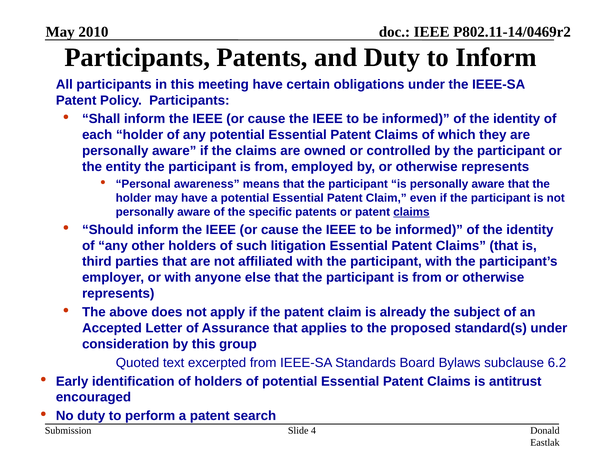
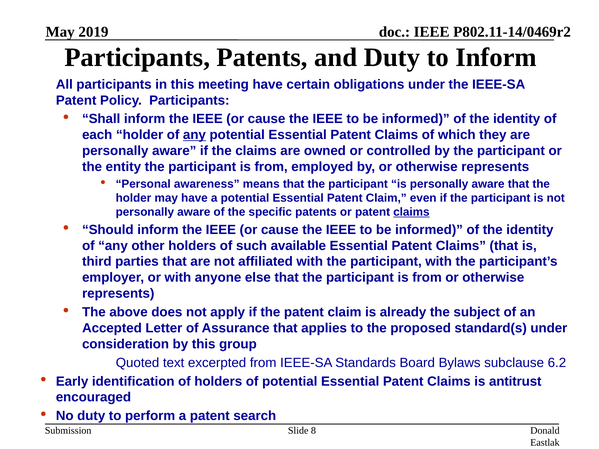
2010: 2010 -> 2019 (93, 32)
any underline: none -> present (194, 135)
litigation: litigation -> available (298, 246)
4: 4 -> 8 (313, 431)
